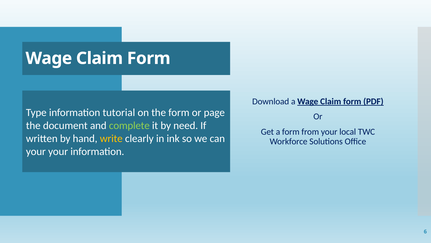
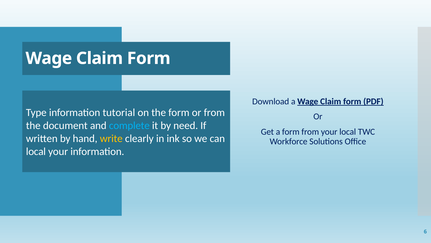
or page: page -> from (214, 112)
complete colour: light green -> light blue (129, 125)
your: your -> local (36, 151)
